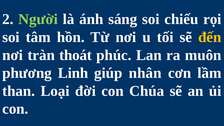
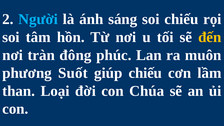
Người colour: light green -> light blue (38, 19)
thoát: thoát -> đông (75, 55)
Linh: Linh -> Suốt (73, 73)
giúp nhân: nhân -> chiếu (145, 73)
